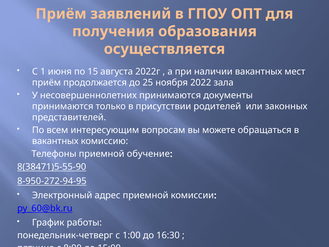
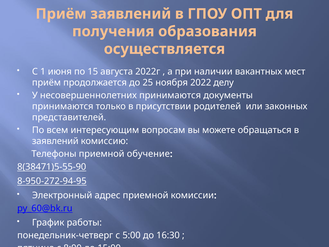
зала: зала -> делу (224, 82)
вакантных: вакантных -> заявлений (55, 141)
1:00: 1:00 -> 5:00 (132, 235)
